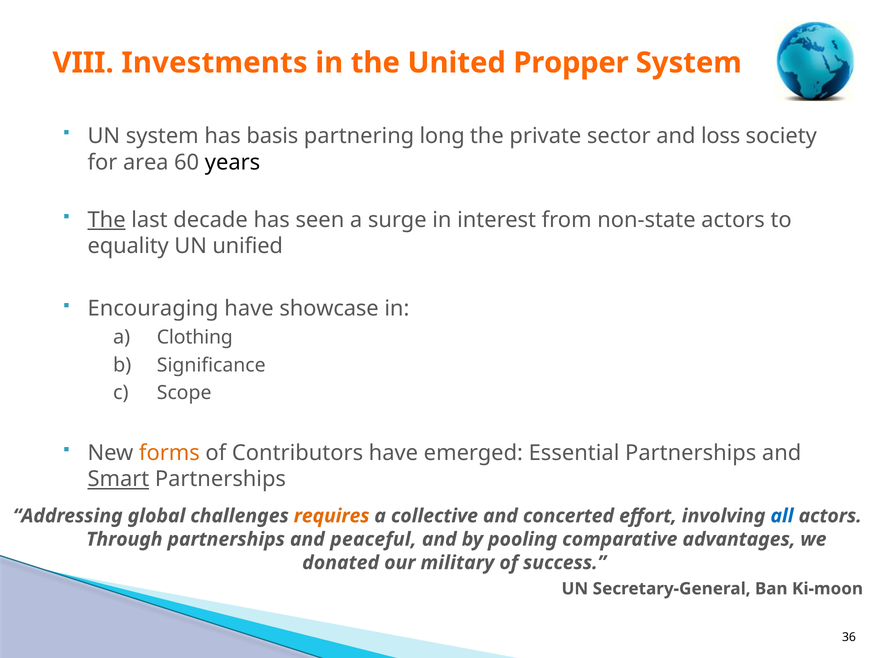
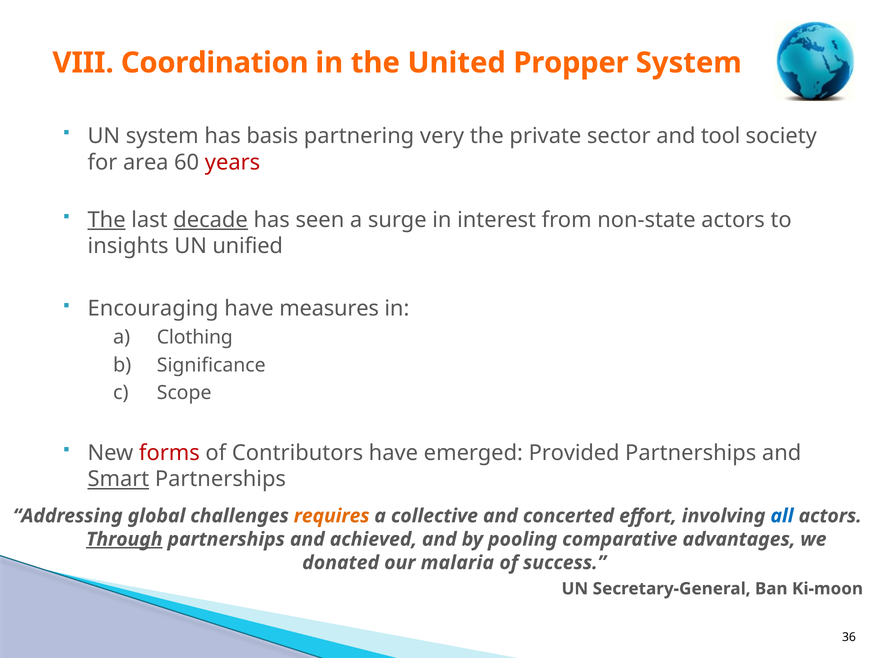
Investments: Investments -> Coordination (215, 63)
long: long -> very (442, 136)
loss: loss -> tool (721, 136)
years colour: black -> red (233, 162)
decade underline: none -> present (211, 220)
equality: equality -> insights (128, 246)
showcase: showcase -> measures (329, 308)
forms colour: orange -> red (169, 453)
Essential: Essential -> Provided (574, 453)
Through underline: none -> present (124, 539)
peaceful: peaceful -> achieved (373, 539)
military: military -> malaria (457, 562)
